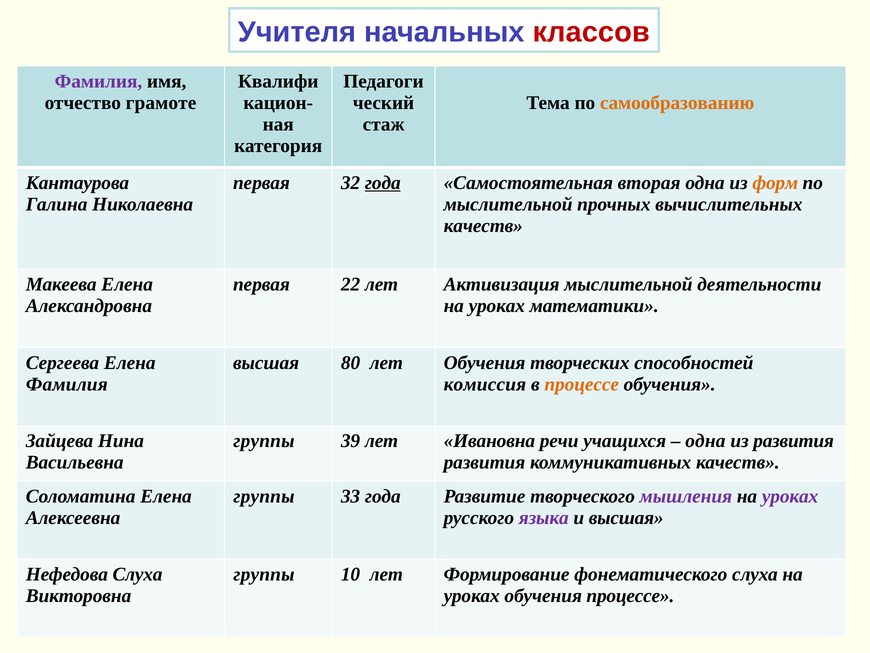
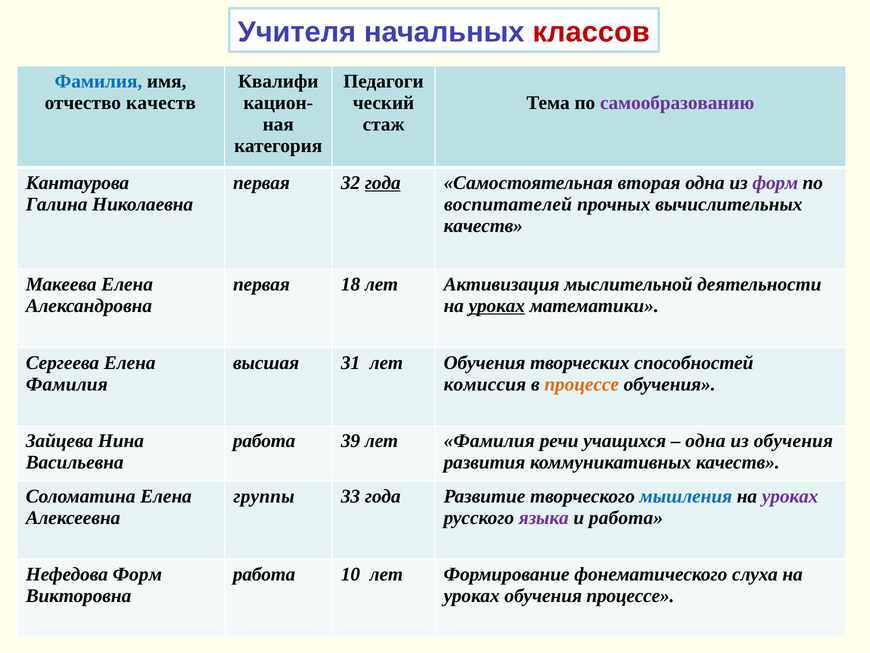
Фамилия colour: purple -> blue (98, 81)
отчество грамоте: грамоте -> качеств (161, 103)
самообразованию colour: orange -> purple (677, 103)
форм colour: orange -> purple (775, 183)
мыслительной: мыслительной -> воспитателей (508, 204)
22: 22 -> 18 (351, 284)
уроках underline: none -> present (497, 306)
80: 80 -> 31 (351, 362)
группы: группы -> работа (264, 441)
лет Ивановна: Ивановна -> Фамилия (489, 441)
из развития: развития -> обучения (793, 441)
мышления colour: purple -> blue (686, 496)
и высшая: высшая -> работа (626, 517)
Нефедова Слуха: Слуха -> Форм (137, 574)
группы: группы -> работа (264, 574)
